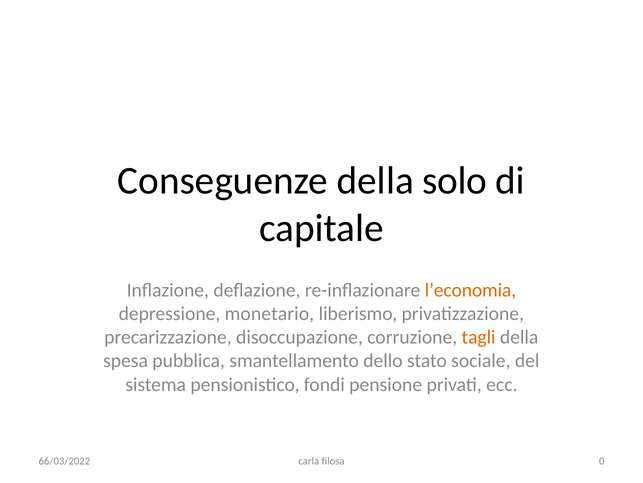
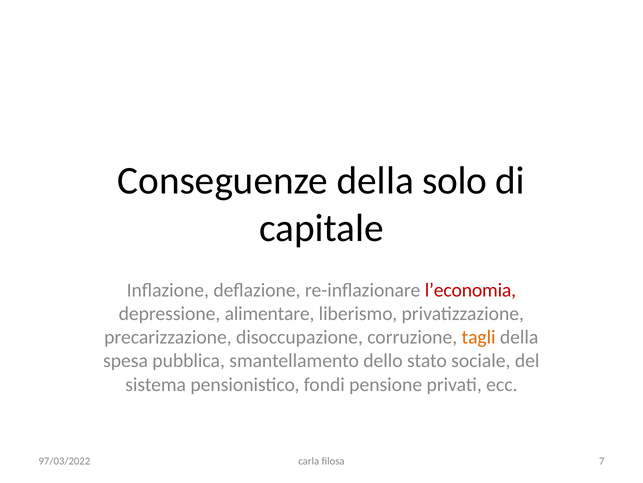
l’economia colour: orange -> red (470, 290)
monetario: monetario -> alimentare (270, 313)
0: 0 -> 7 (602, 460)
66/03/2022: 66/03/2022 -> 97/03/2022 (64, 461)
